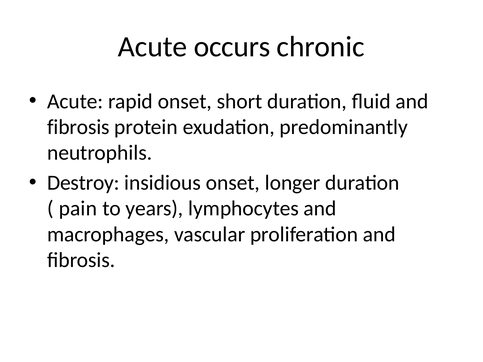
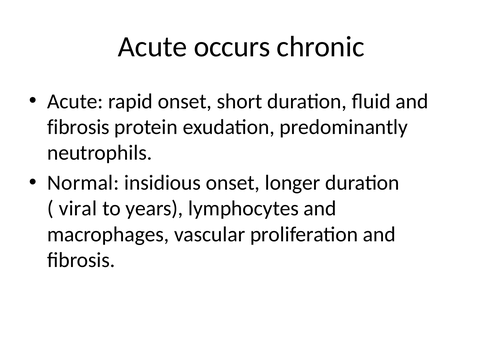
Destroy: Destroy -> Normal (83, 183)
pain: pain -> viral (78, 209)
